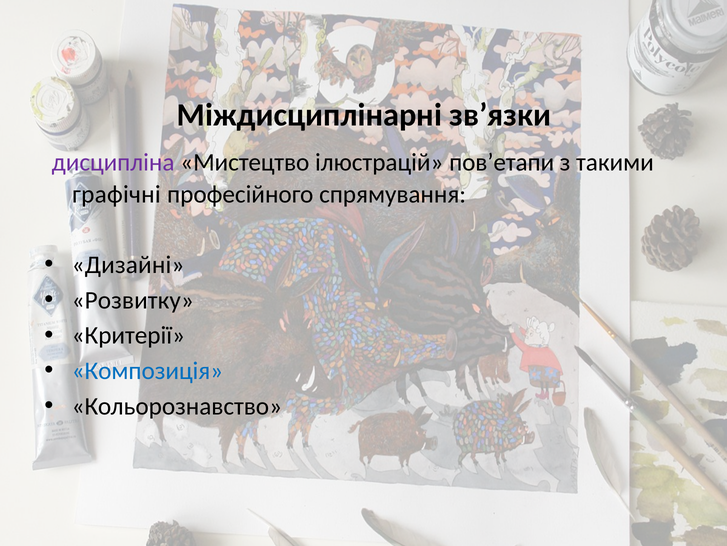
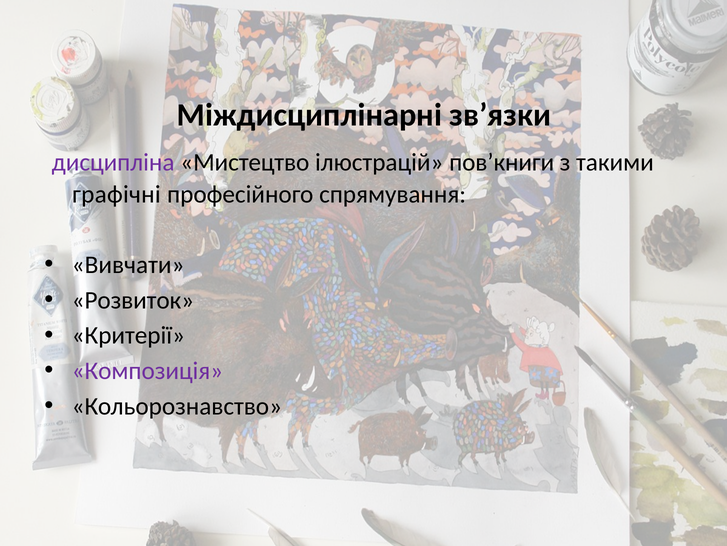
пов’етапи: пов’етапи -> пов’книги (502, 162)
Дизайні: Дизайні -> Вивчати (128, 265)
Розвитку: Розвитку -> Розвиток (133, 300)
Композиція colour: blue -> purple (147, 370)
